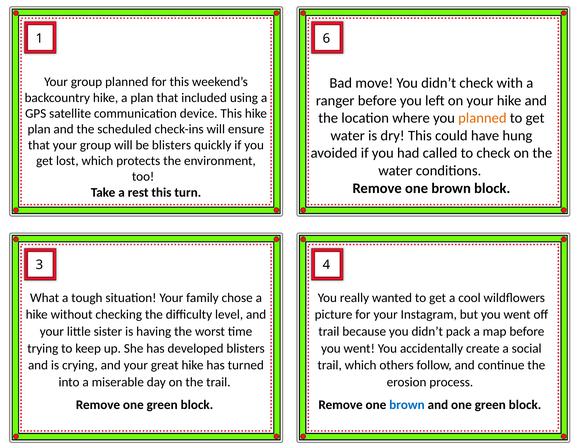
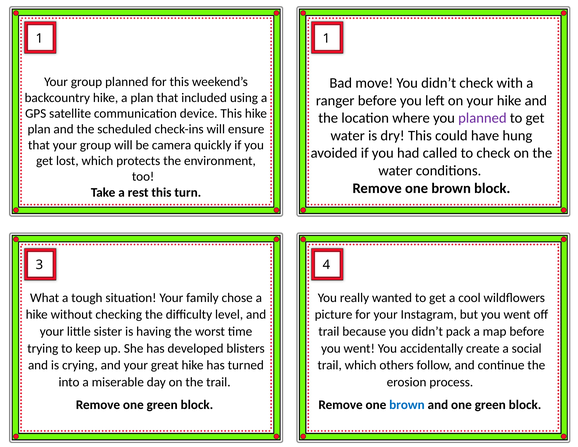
1 6: 6 -> 1 (326, 38)
planned colour: orange -> purple (482, 118)
be blisters: blisters -> camera (172, 145)
